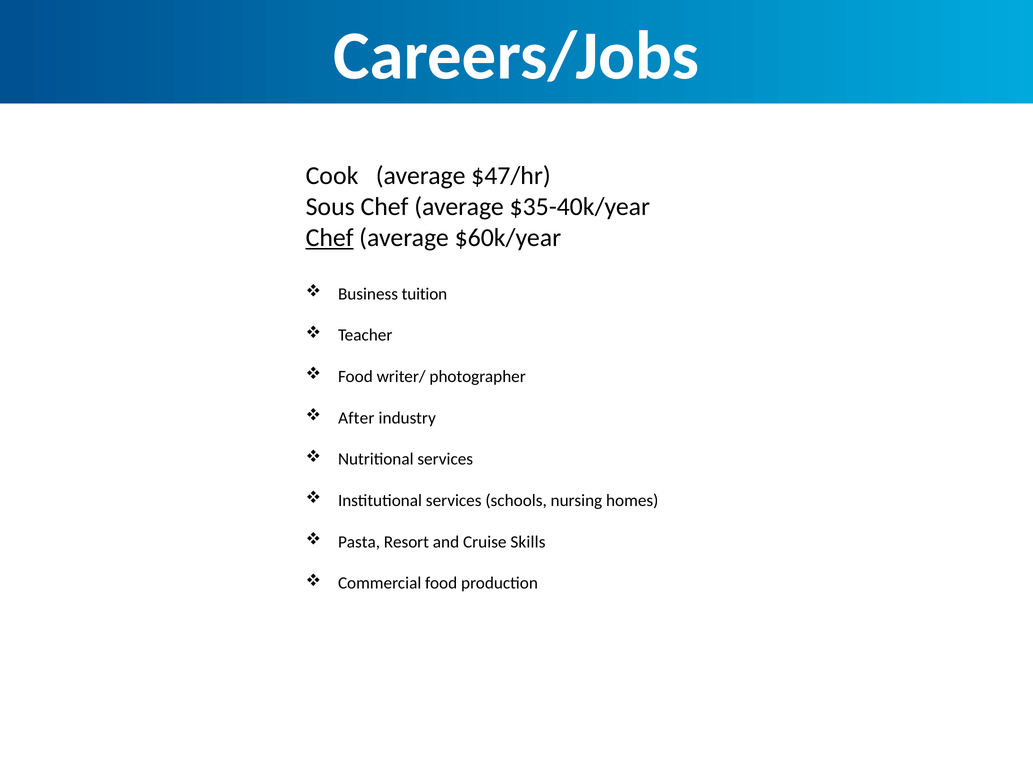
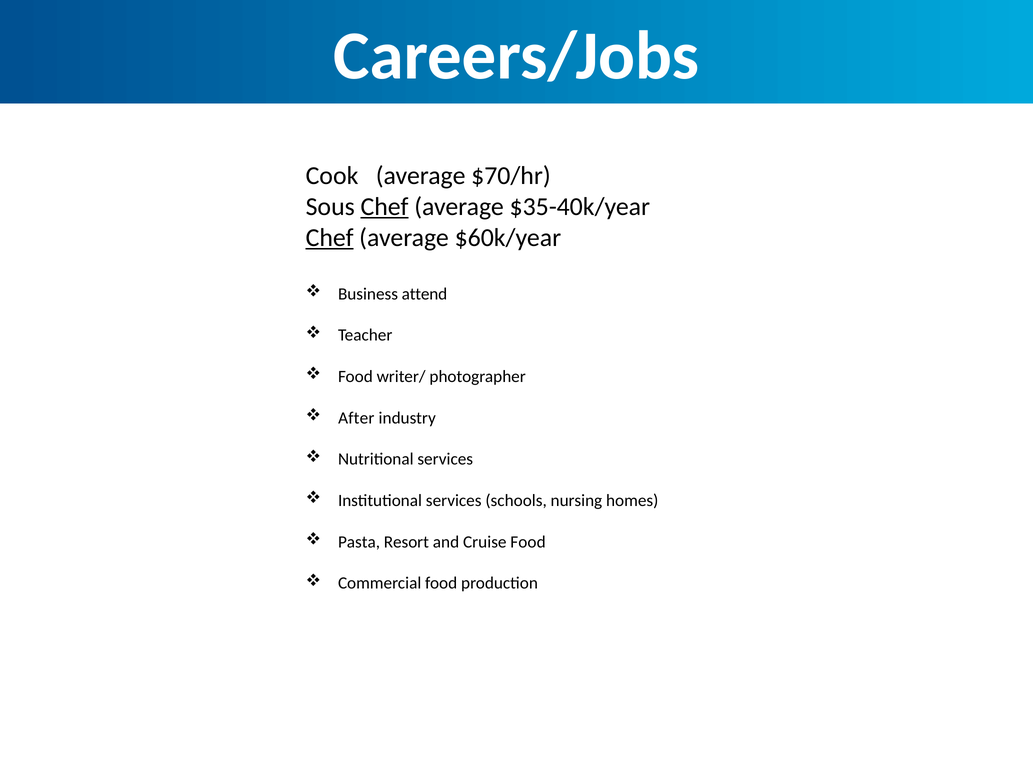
$47/hr: $47/hr -> $70/hr (511, 176)
Chef underline: none -> present (385, 207)
tuition: tuition -> attend (424, 294)
Cruise Skills: Skills -> Food (528, 542)
